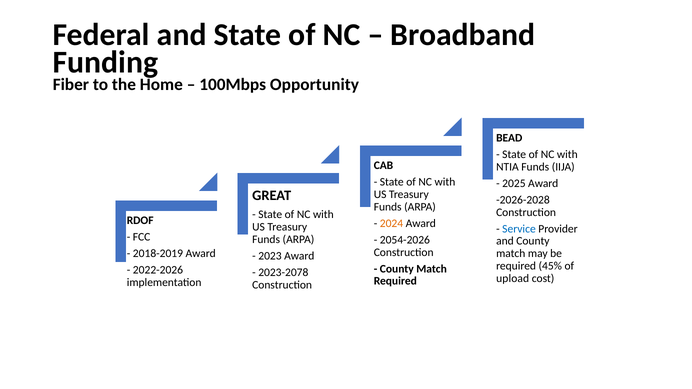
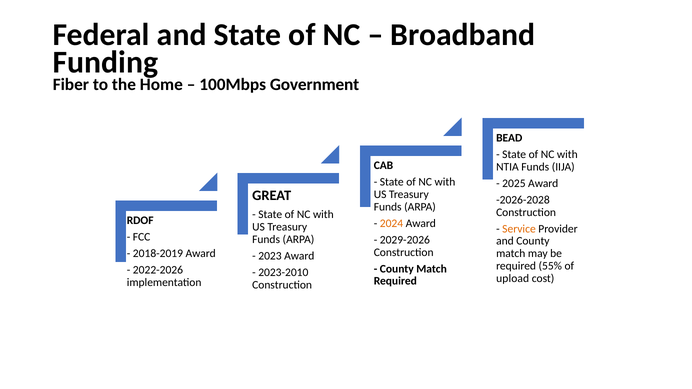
Opportunity: Opportunity -> Government (315, 84)
Service colour: blue -> orange (519, 229)
2054-2026: 2054-2026 -> 2029-2026 (405, 240)
45%: 45% -> 55% (550, 266)
2023-2078: 2023-2078 -> 2023-2010 (283, 273)
